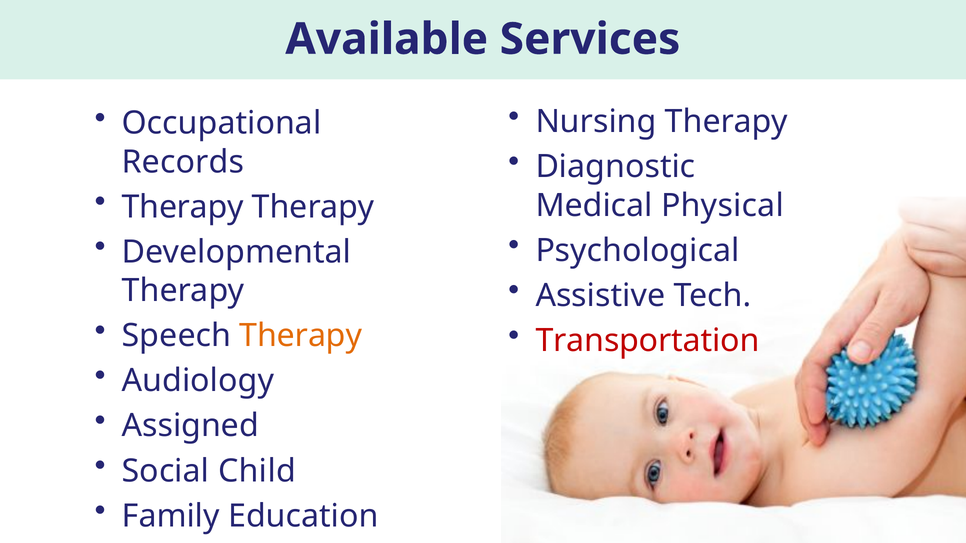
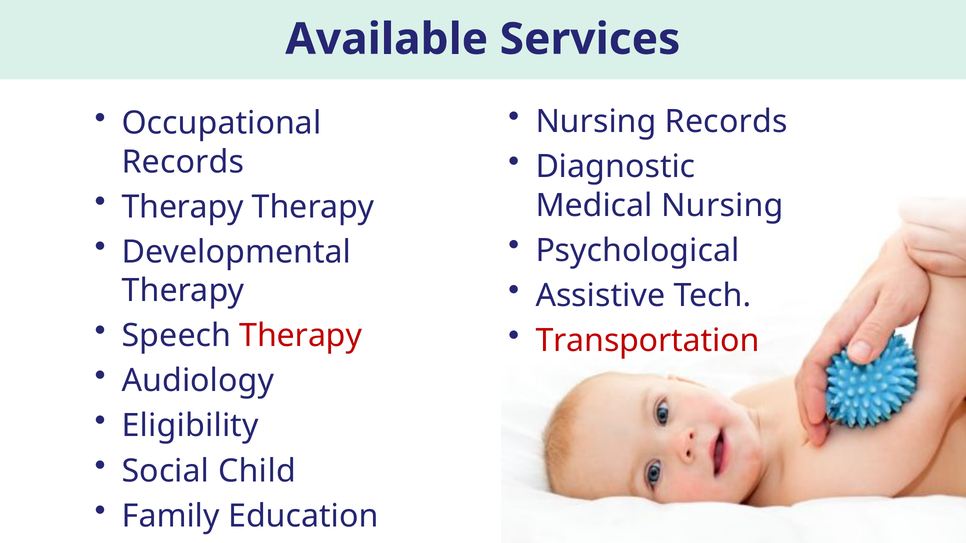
Nursing Therapy: Therapy -> Records (726, 122)
Medical Physical: Physical -> Nursing (722, 206)
Therapy colour: orange -> red (301, 336)
Assigned: Assigned -> Eligibility (190, 426)
